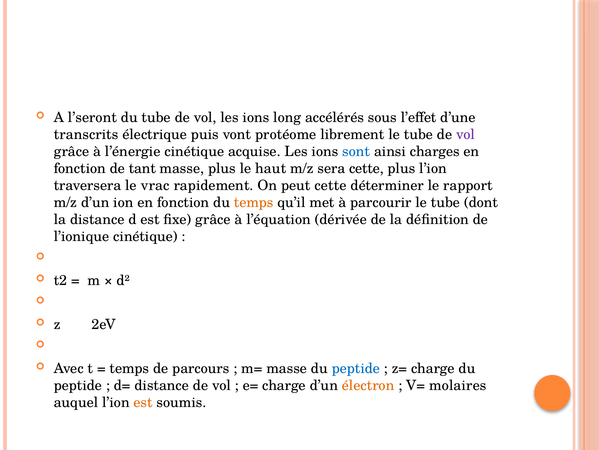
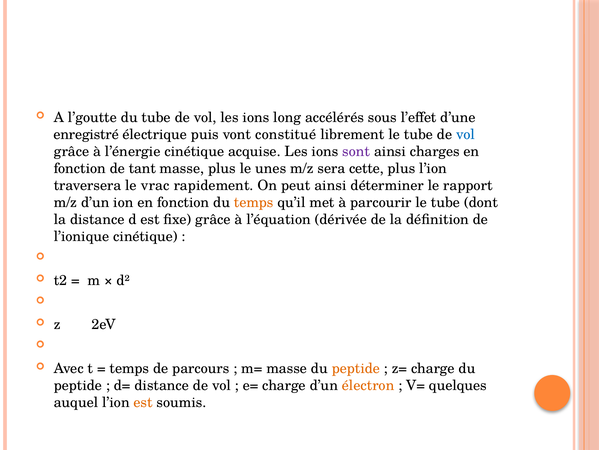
l’seront: l’seront -> l’goutte (92, 117)
transcrits: transcrits -> enregistré (86, 134)
protéome: protéome -> constitué (286, 134)
vol colour: purple -> blue (465, 134)
sont colour: blue -> purple (356, 151)
haut: haut -> unes (271, 168)
peut cette: cette -> ainsi (330, 185)
peptide colour: blue -> orange (356, 368)
molaires: molaires -> quelques (458, 385)
